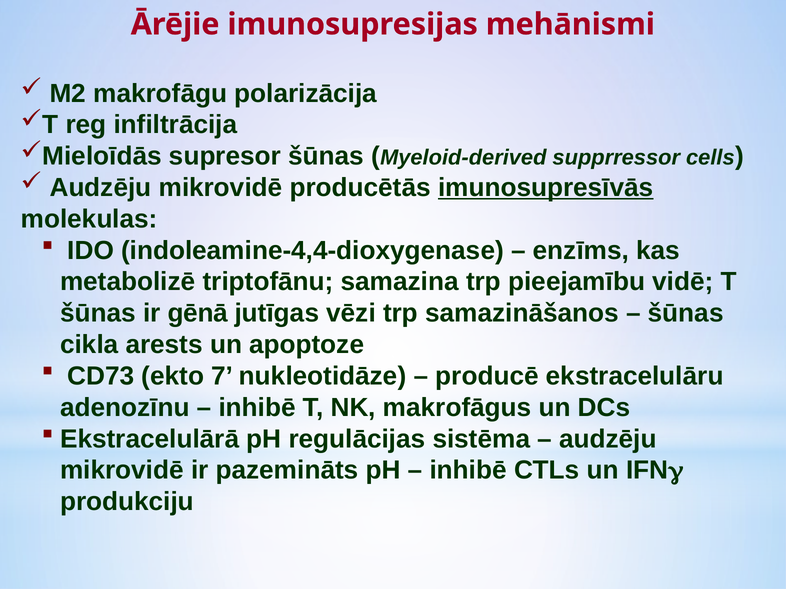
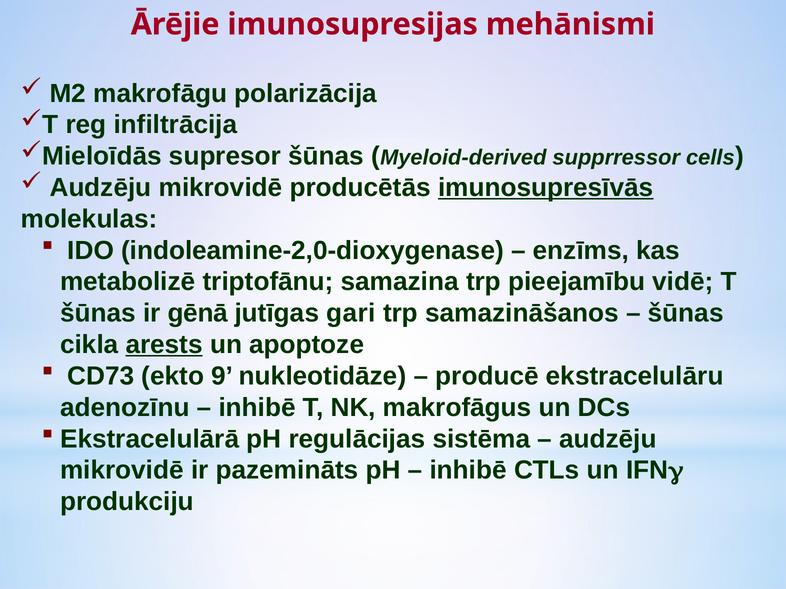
indoleamine-4,4-dioxygenase: indoleamine-4,4-dioxygenase -> indoleamine-2,0-dioxygenase (312, 251)
vēzi: vēzi -> gari (351, 314)
arests underline: none -> present (164, 345)
7: 7 -> 9 (222, 376)
